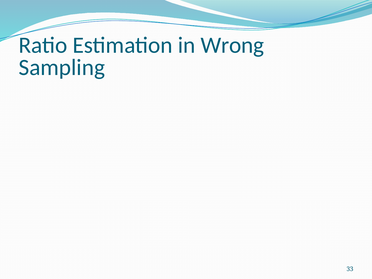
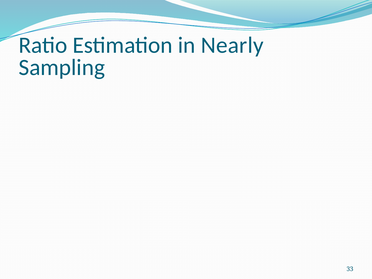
Wrong: Wrong -> Nearly (232, 45)
